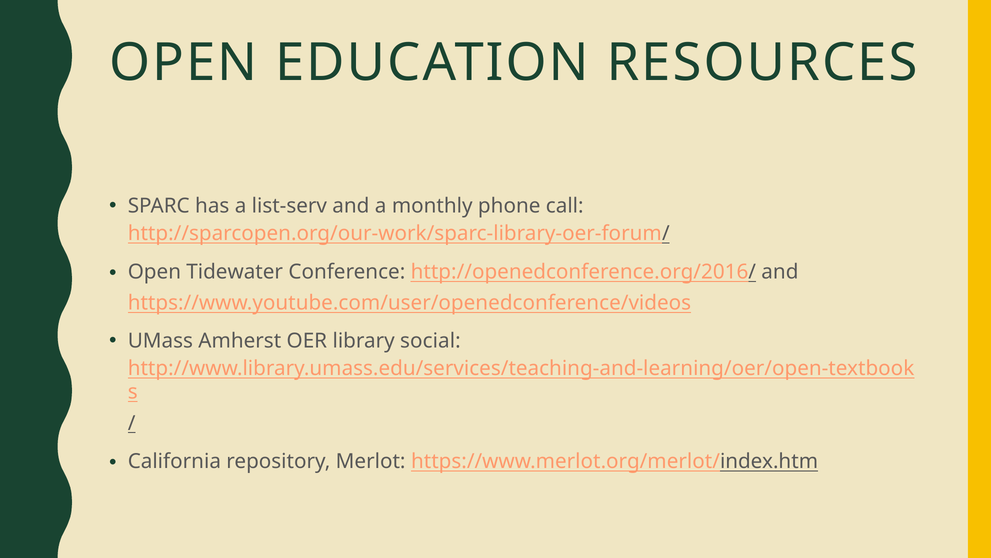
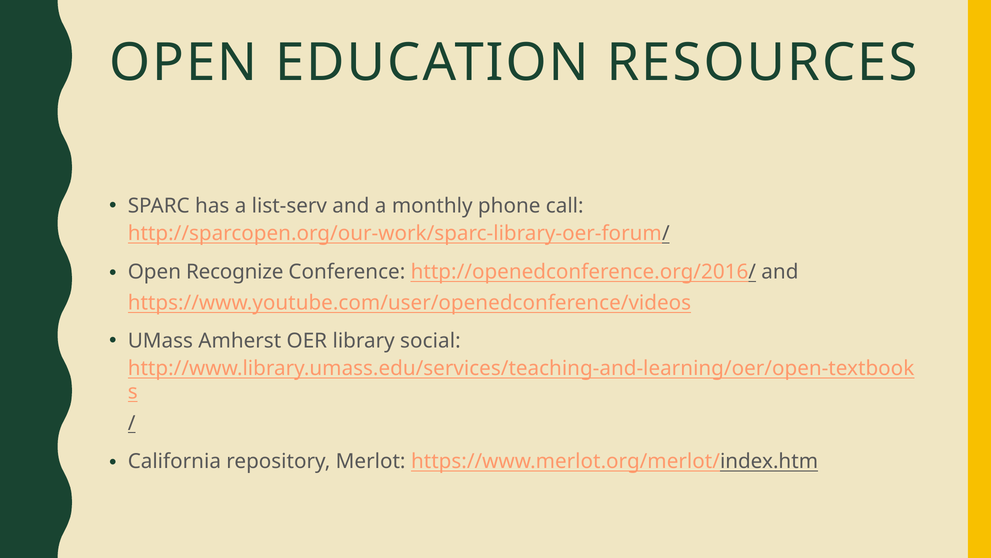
Tidewater: Tidewater -> Recognize (235, 272)
